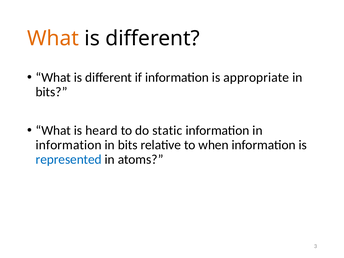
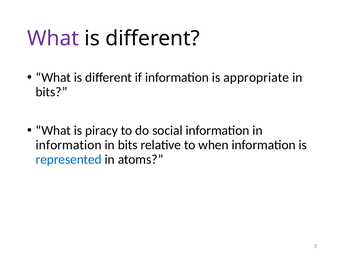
What colour: orange -> purple (53, 39)
heard: heard -> piracy (102, 130)
static: static -> social (167, 130)
